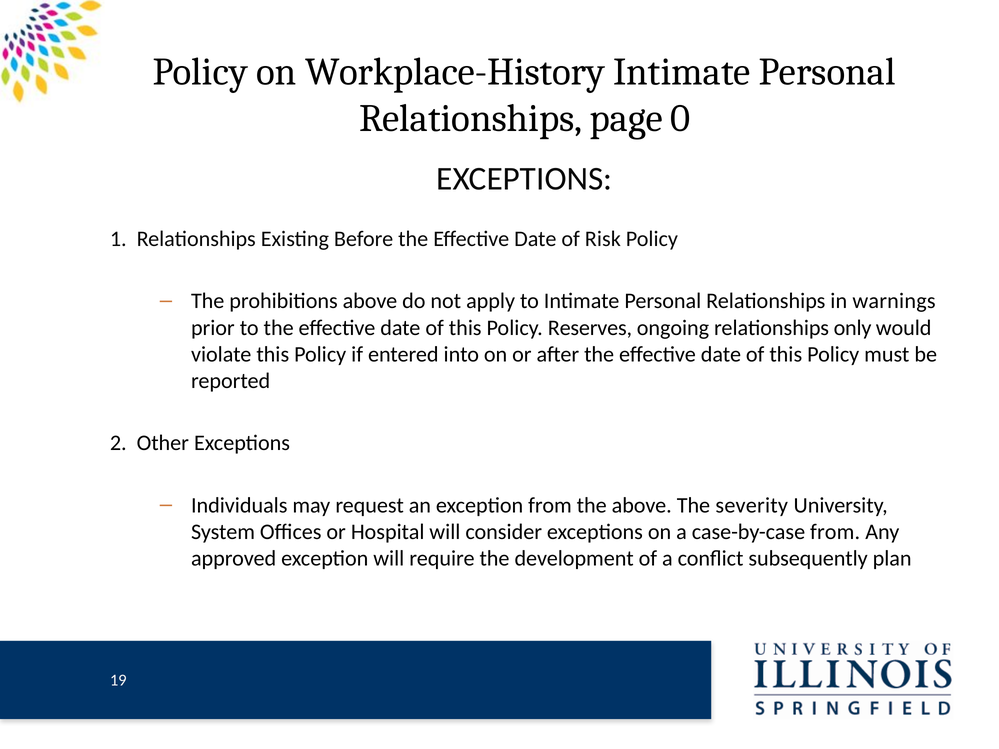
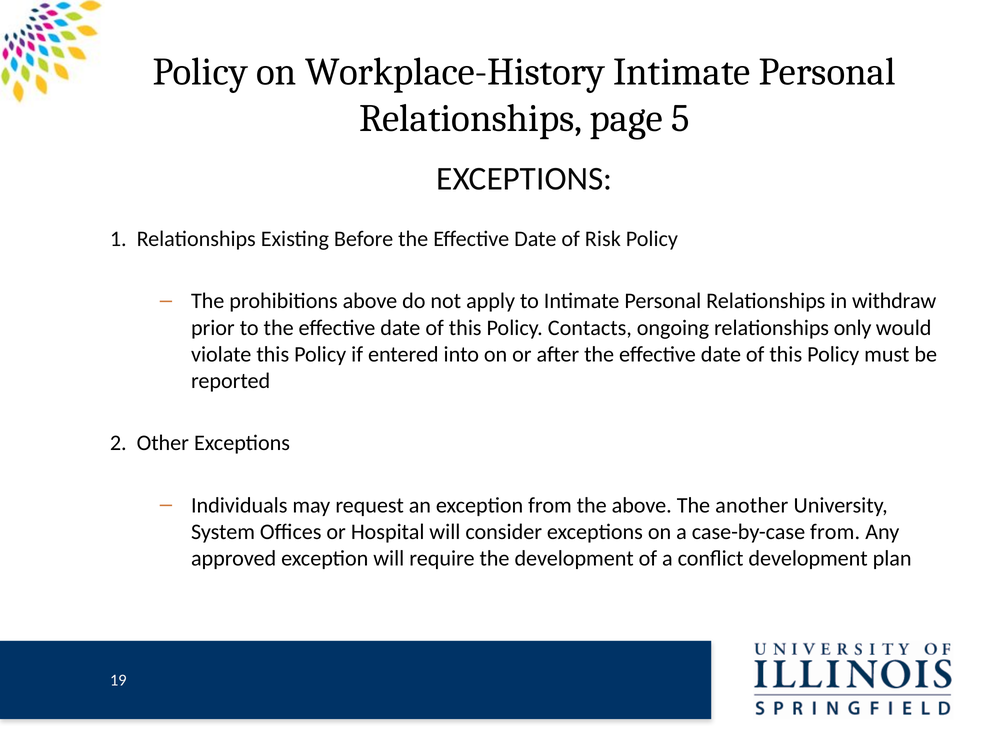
0: 0 -> 5 (680, 118)
warnings: warnings -> withdraw (894, 301)
Reserves: Reserves -> Contacts (590, 328)
severity: severity -> another (752, 505)
conflict subsequently: subsequently -> development (808, 559)
